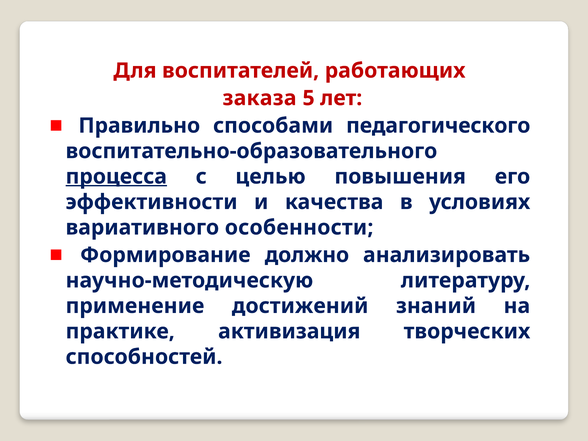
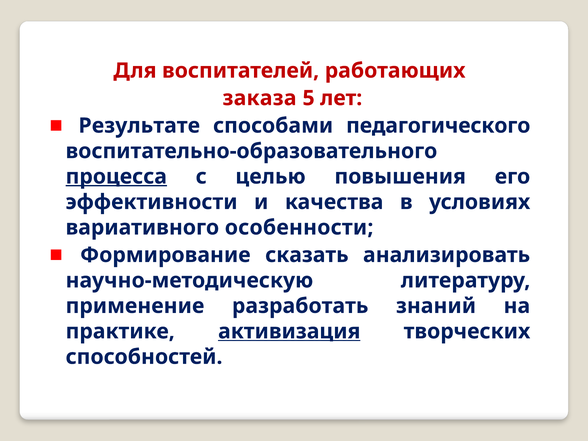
Правильно: Правильно -> Результате (139, 126)
должно: должно -> сказать (307, 255)
достижений: достижений -> разработать (300, 306)
активизация underline: none -> present (289, 331)
